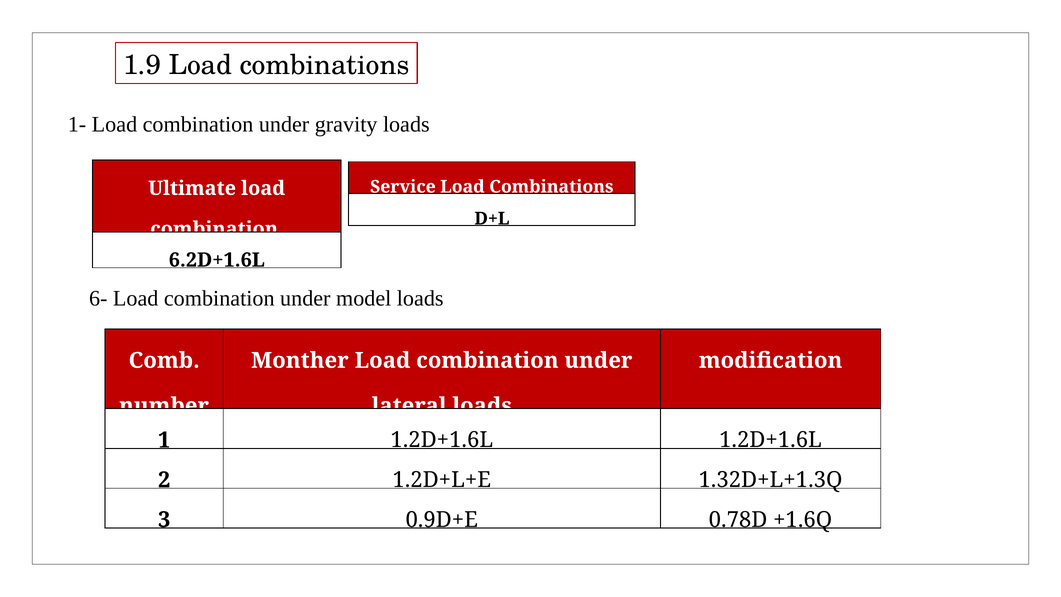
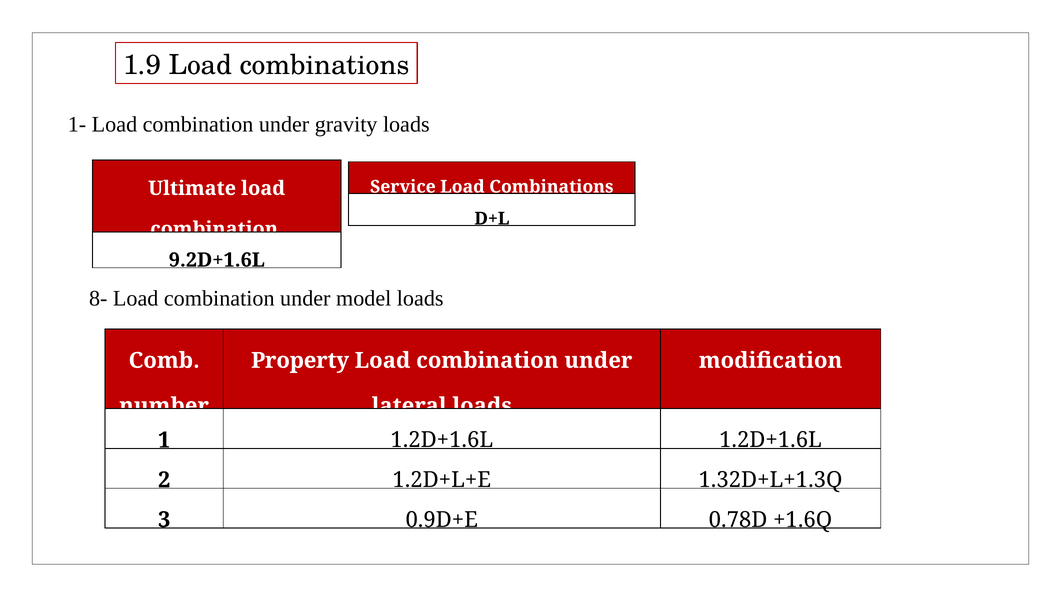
6.2D+1.6L: 6.2D+1.6L -> 9.2D+1.6L (217, 260)
6-: 6- -> 8- (98, 299)
Monther: Monther -> Property (300, 360)
